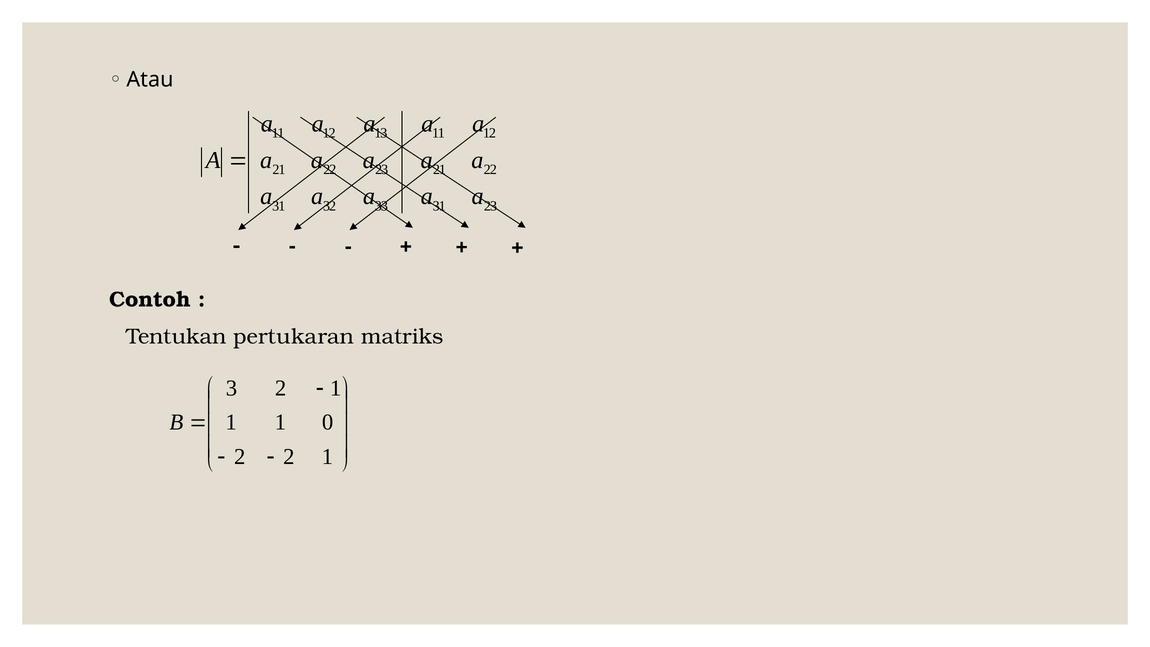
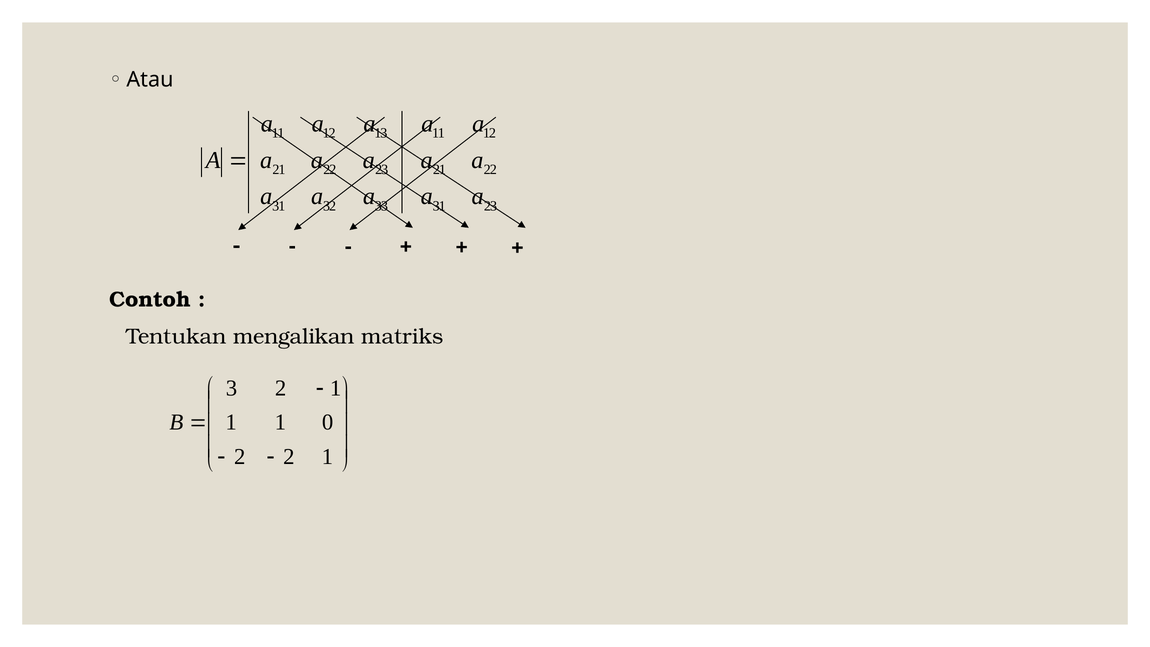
pertukaran: pertukaran -> mengalikan (294, 336)
